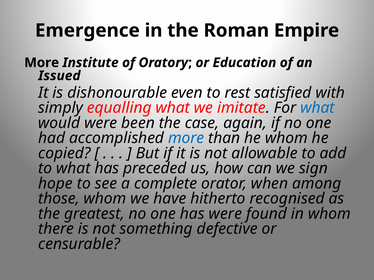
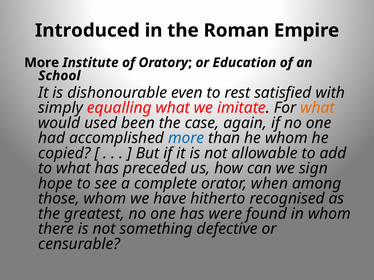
Emergence: Emergence -> Introduced (87, 31)
Issued: Issued -> School (59, 76)
what colour: blue -> orange (317, 108)
would were: were -> used (101, 123)
